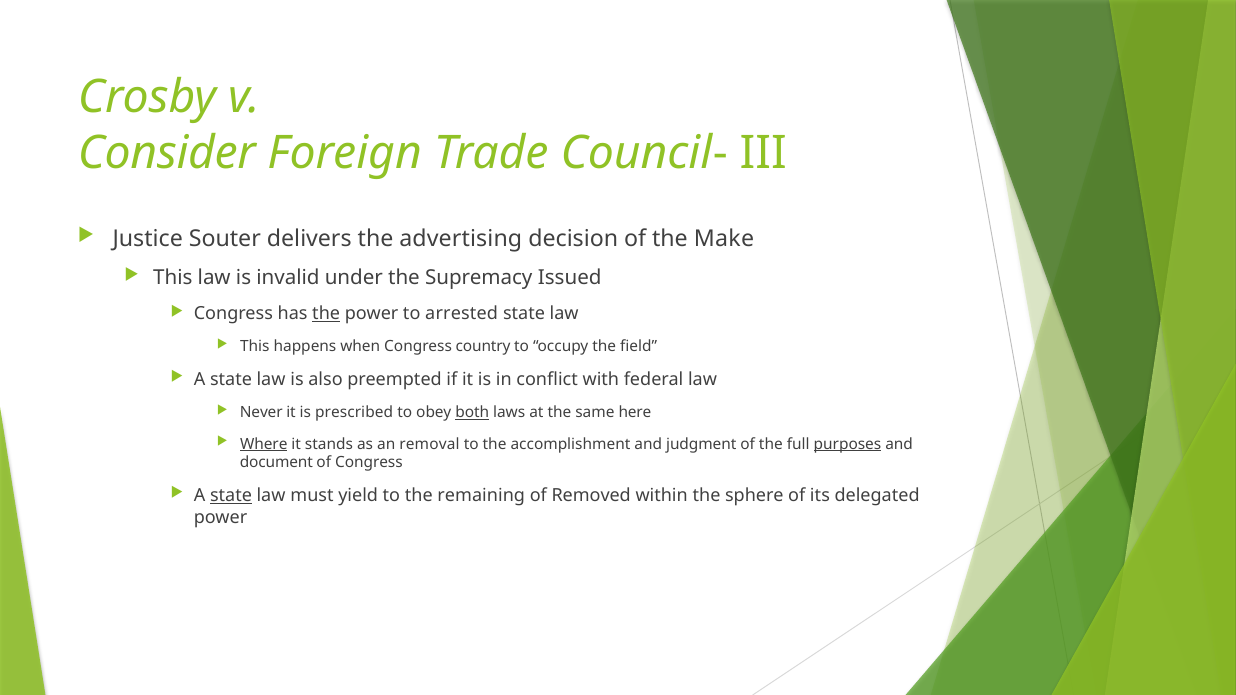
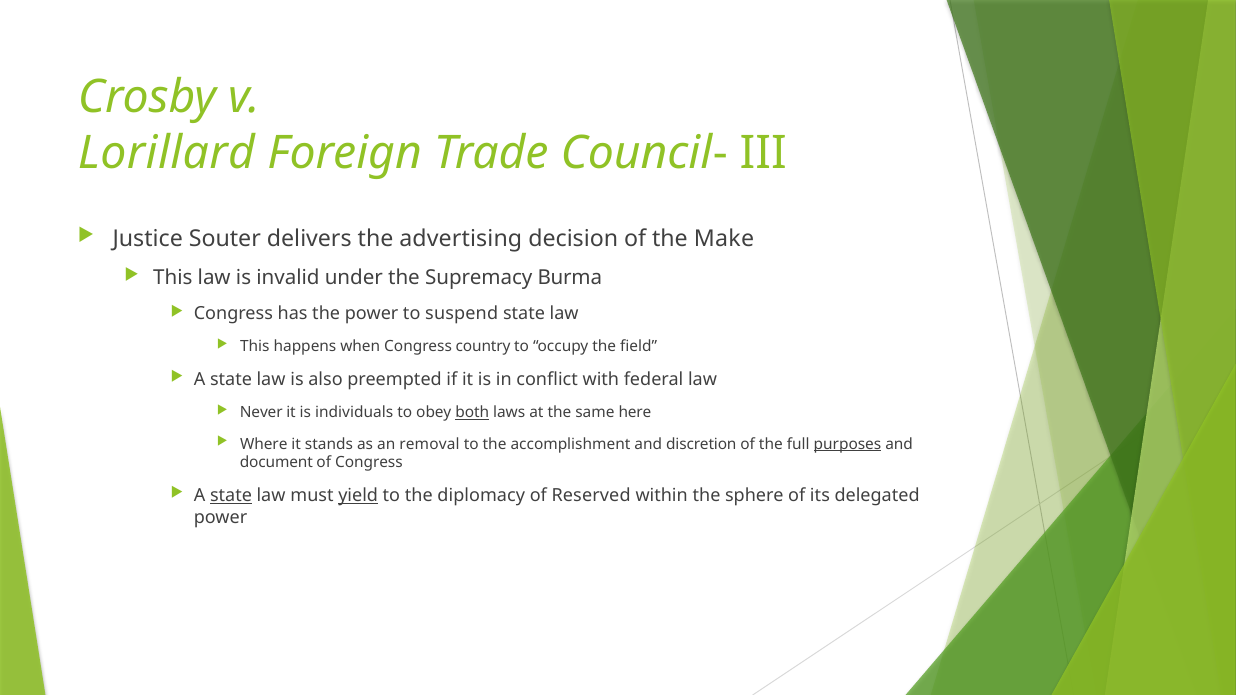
Consider: Consider -> Lorillard (166, 153)
Issued: Issued -> Burma (570, 278)
the underline: present -> none (326, 314)
arrested: arrested -> suspend (462, 314)
prescribed: prescribed -> individuals (354, 413)
Where underline: present -> none (264, 444)
judgment: judgment -> discretion (701, 444)
yield underline: none -> present (358, 496)
remaining: remaining -> diplomacy (481, 496)
Removed: Removed -> Reserved (591, 496)
